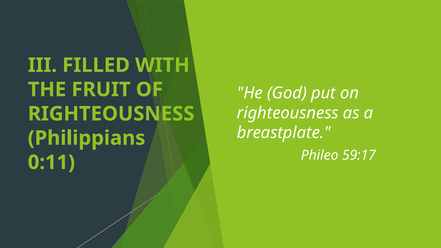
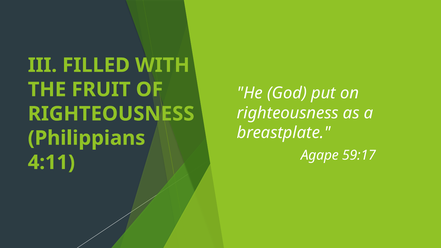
Phileo: Phileo -> Agape (320, 155)
0:11: 0:11 -> 4:11 (51, 162)
